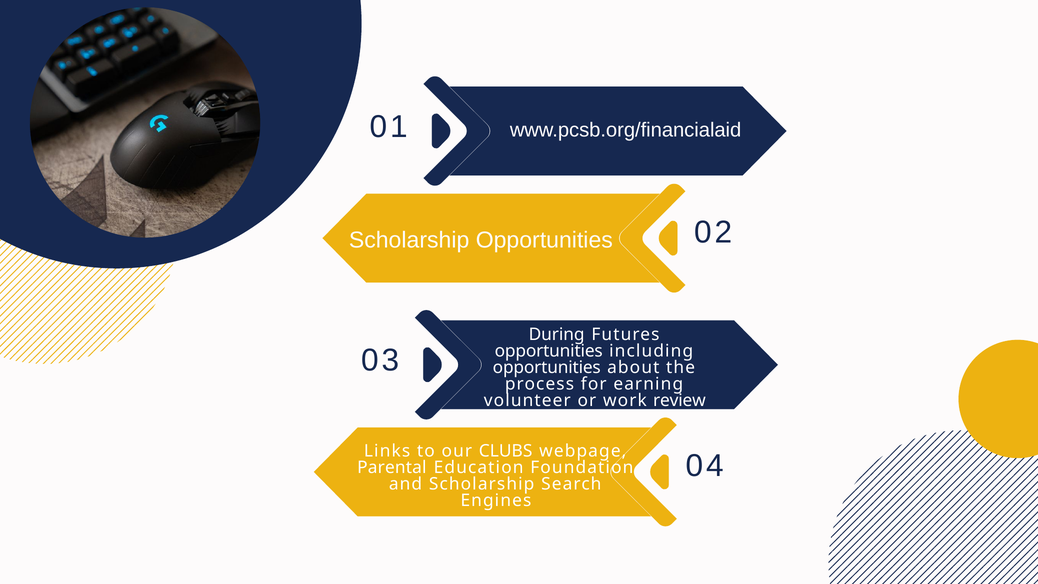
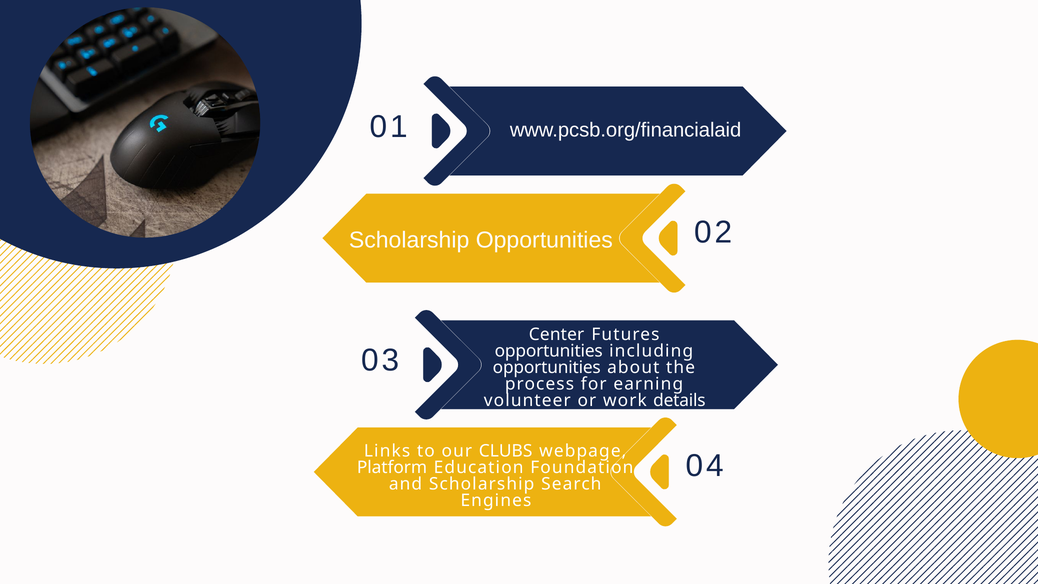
During: During -> Center (557, 335)
review: review -> details (679, 401)
Parental: Parental -> Platform (392, 467)
